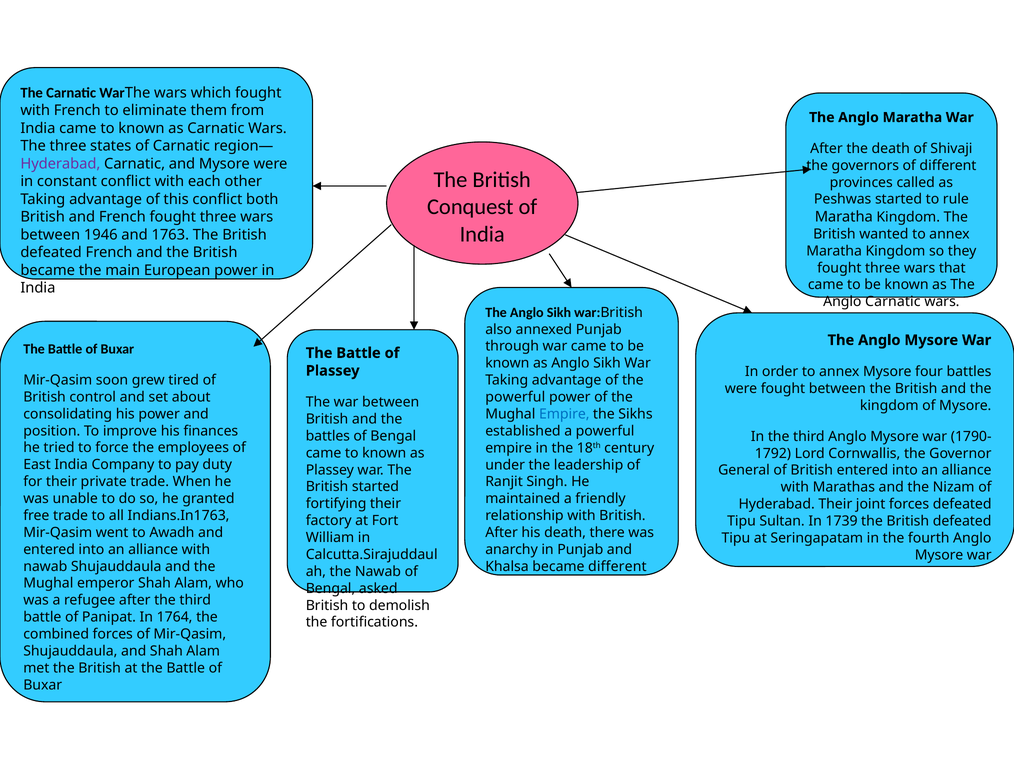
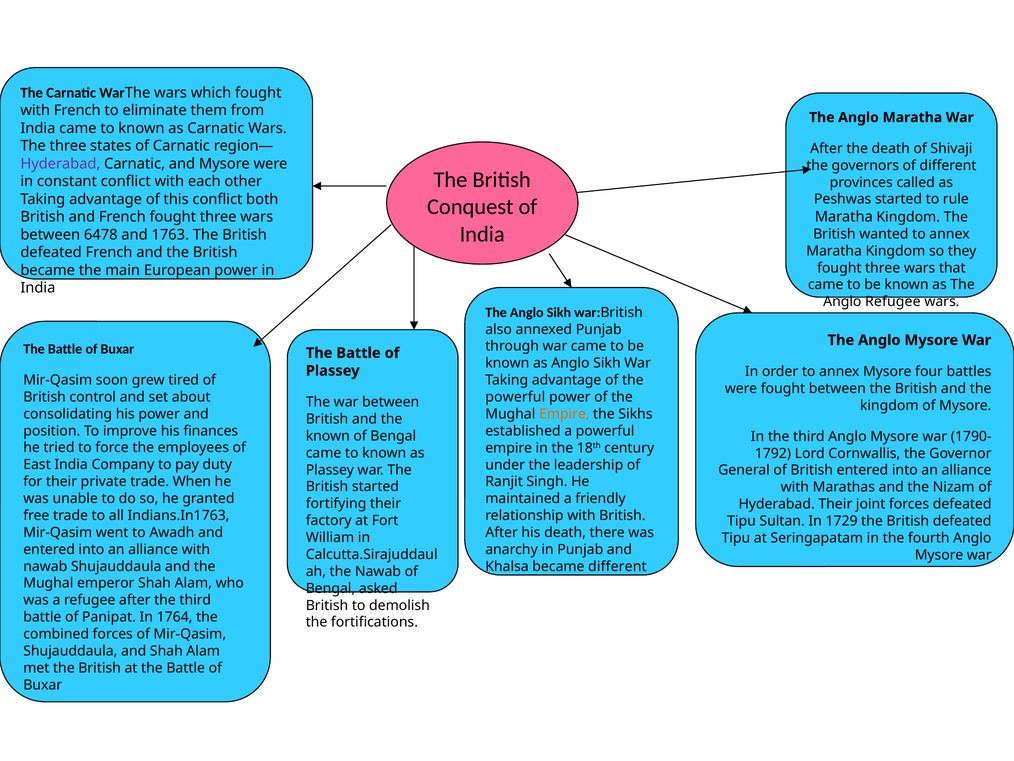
1946: 1946 -> 6478 (101, 235)
Anglo Carnatic: Carnatic -> Refugee (893, 302)
Empire colour: blue -> orange (564, 414)
battles: battles -> known (328, 436)
1739: 1739 -> 1729 (842, 521)
